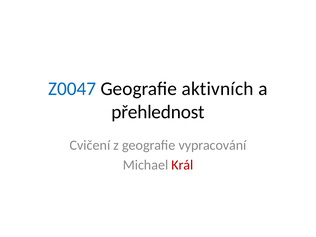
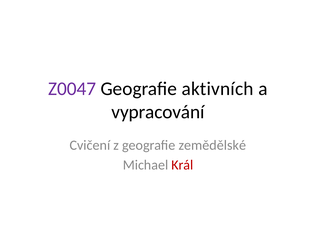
Z0047 colour: blue -> purple (72, 89)
přehlednost: přehlednost -> vypracování (158, 112)
vypracování: vypracování -> zemědělské (212, 145)
